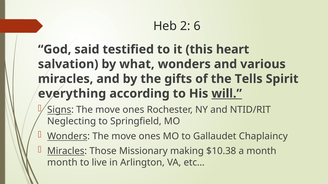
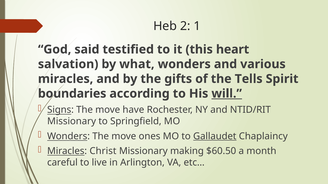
6: 6 -> 1 (197, 26)
everything: everything -> boundaries (72, 94)
Signs The move ones: ones -> have (133, 110)
Neglecting: Neglecting -> Missionary (72, 122)
Gallaudet underline: none -> present (215, 136)
Those: Those -> Christ (103, 151)
$10.38: $10.38 -> $60.50 (221, 151)
month: month -> careful (62, 163)
